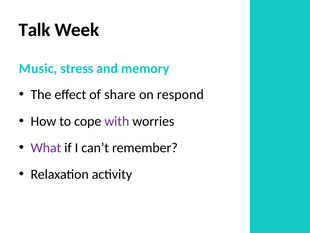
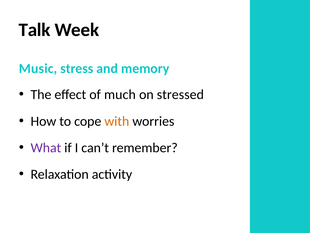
share: share -> much (120, 94)
respond: respond -> stressed (180, 94)
with colour: purple -> orange (117, 121)
